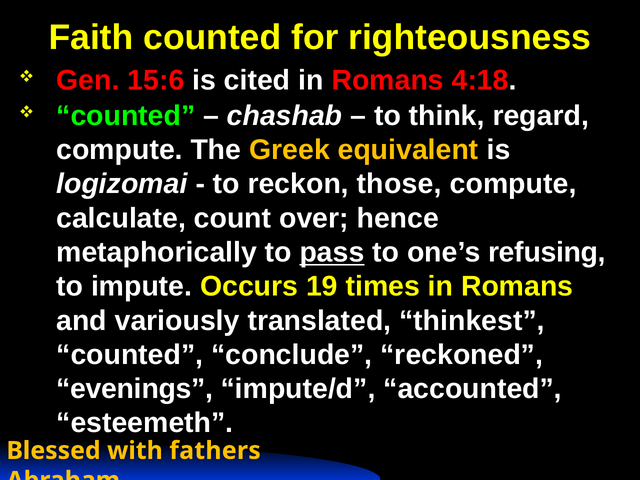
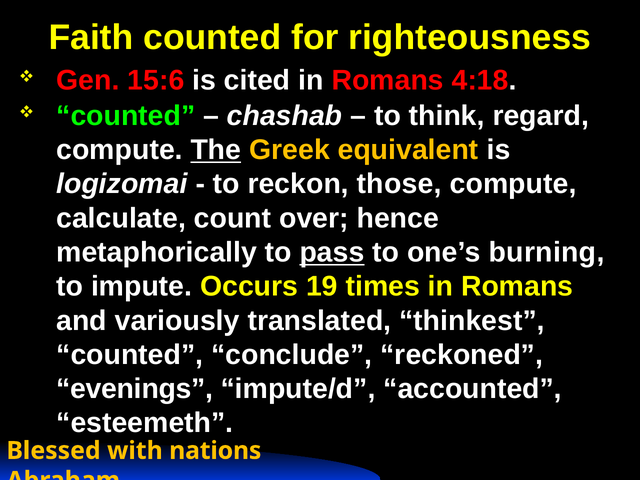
The underline: none -> present (216, 150)
refusing: refusing -> burning (547, 252)
fathers: fathers -> nations (215, 451)
